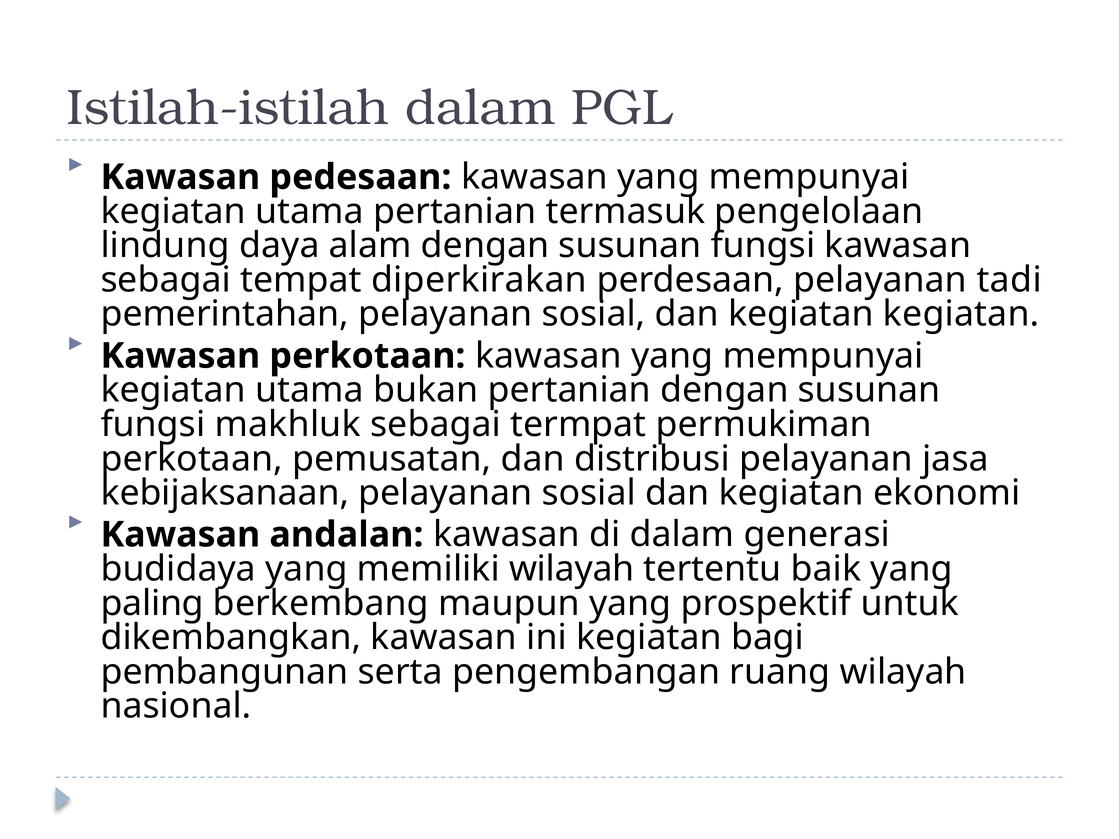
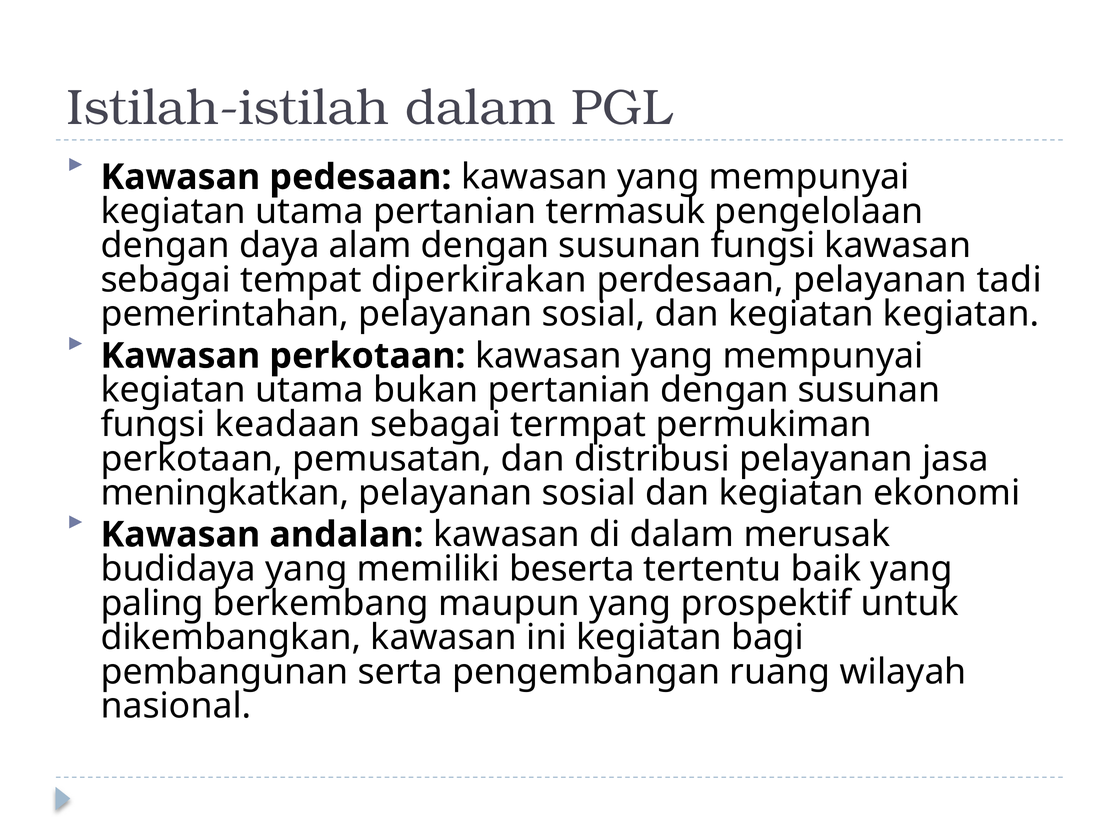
lindung: lindung -> dengan (165, 246)
makhluk: makhluk -> keadaan (288, 425)
kebijaksanaan: kebijaksanaan -> meningkatkan (225, 493)
generasi: generasi -> merusak (817, 535)
memiliki wilayah: wilayah -> beserta (572, 569)
